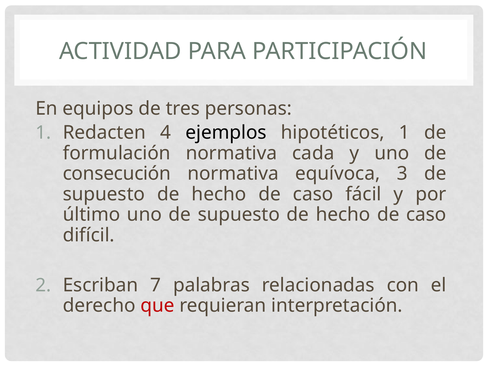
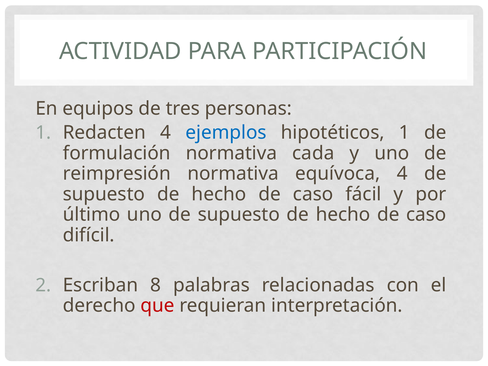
ejemplos colour: black -> blue (226, 133)
consecución: consecución -> reimpresión (117, 174)
equívoca 3: 3 -> 4 (402, 174)
7: 7 -> 8 (156, 285)
